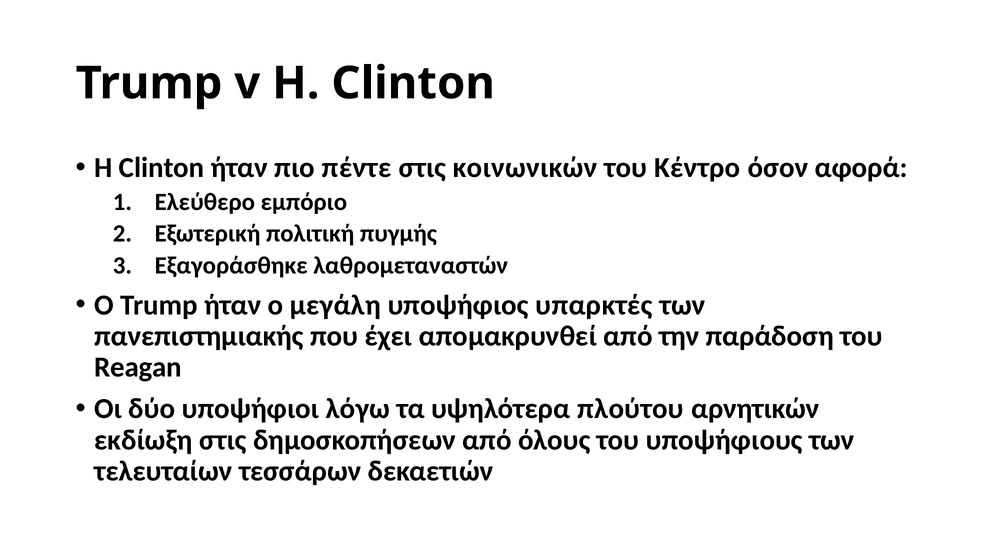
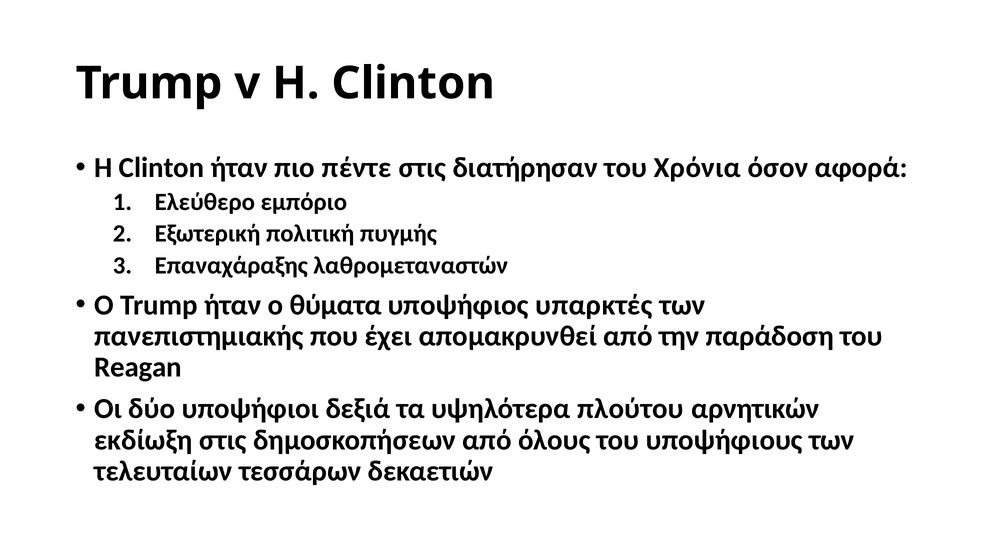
κοινωνικών: κοινωνικών -> διατήρησαν (525, 168)
Κέντρο: Κέντρο -> Χρόνια (697, 168)
Εξαγοράσθηκε: Εξαγοράσθηκε -> Επαναχάραξης (231, 266)
μεγάλη: μεγάλη -> θύματα (336, 305)
λόγω: λόγω -> δεξιά (358, 409)
